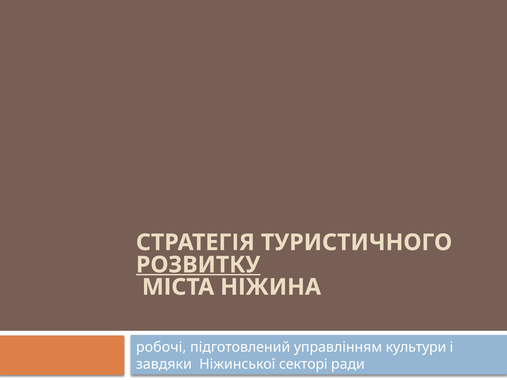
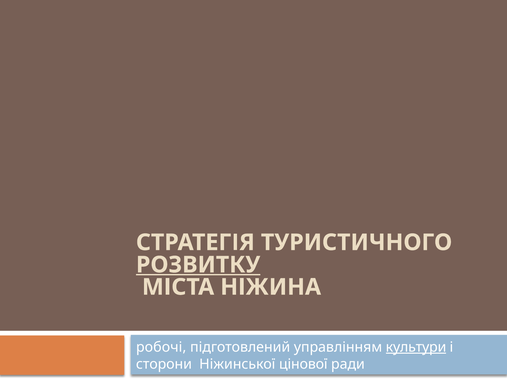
культури underline: none -> present (416, 347)
завдяки: завдяки -> сторони (164, 364)
секторі: секторі -> цінової (303, 364)
